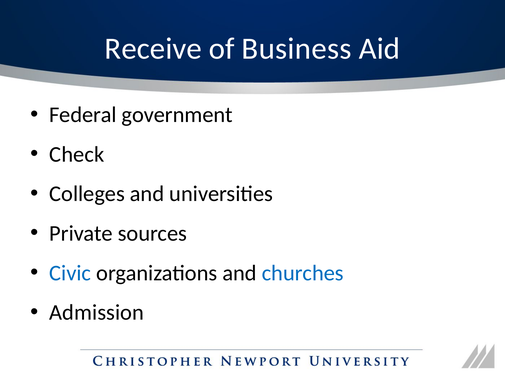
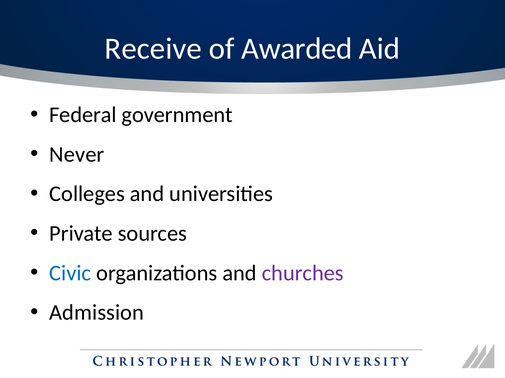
Business: Business -> Awarded (297, 49)
Check: Check -> Never (77, 155)
churches colour: blue -> purple (303, 273)
